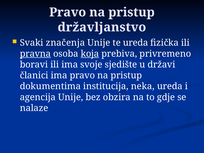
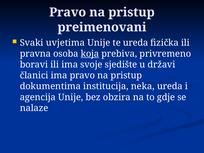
državljanstvo: državljanstvo -> preimenovani (102, 27)
značenja: značenja -> uvjetima (65, 43)
pravna underline: present -> none (35, 54)
